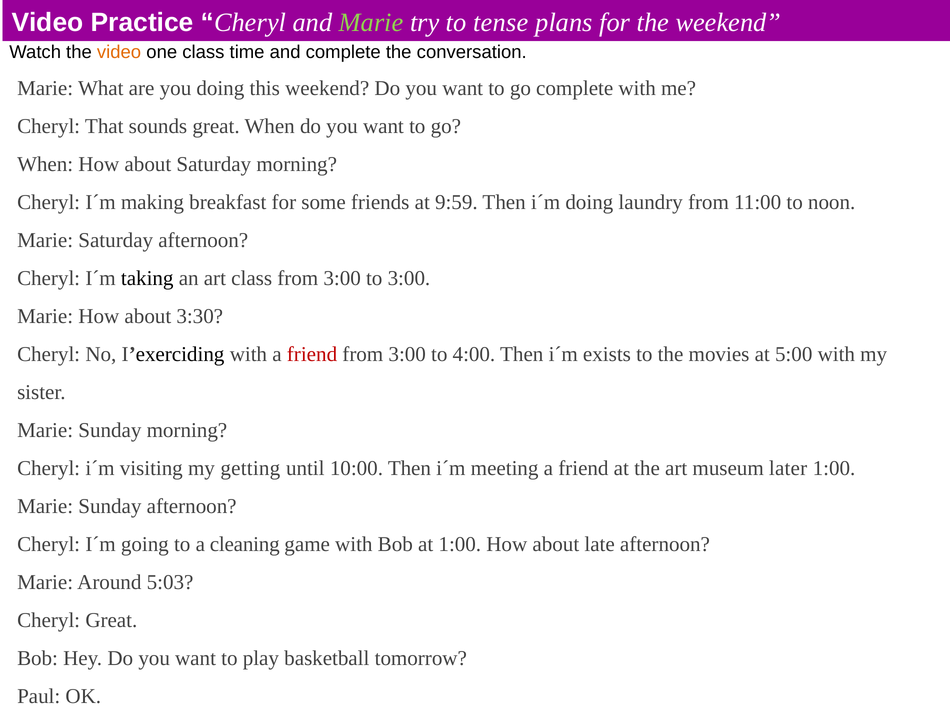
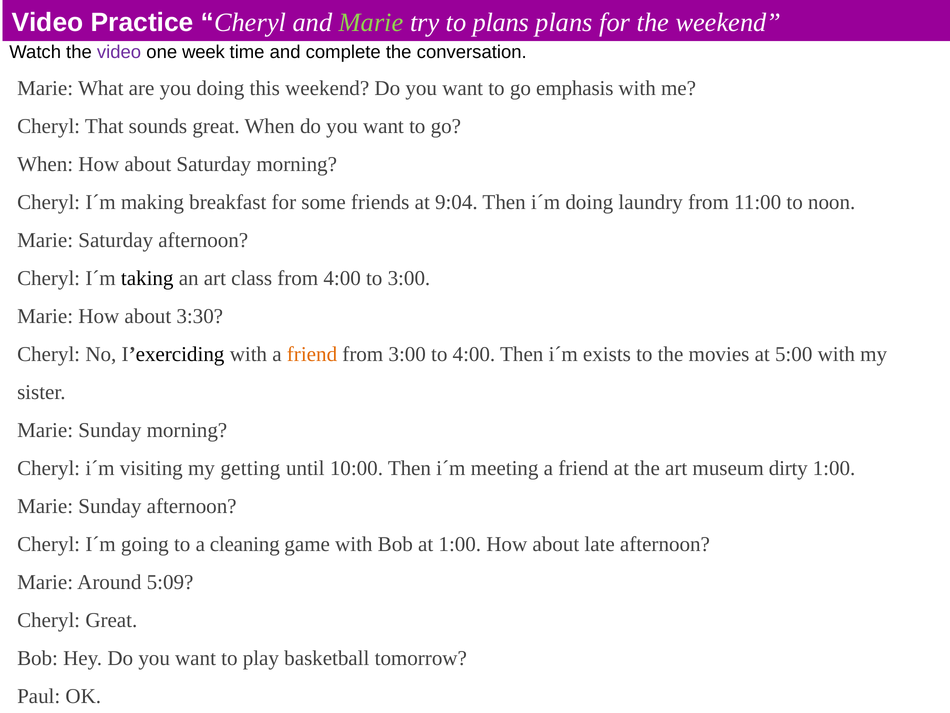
to tense: tense -> plans (501, 22)
video colour: orange -> purple (119, 52)
one class: class -> week (203, 52)
go complete: complete -> emphasis (575, 88)
9:59: 9:59 -> 9:04 (456, 202)
class from 3:00: 3:00 -> 4:00 (342, 278)
friend colour: red -> orange (312, 354)
later: later -> dirty (788, 468)
5:03: 5:03 -> 5:09 (170, 582)
